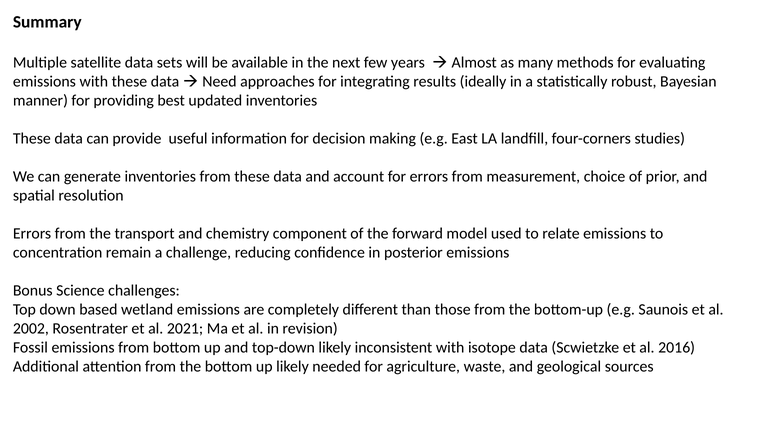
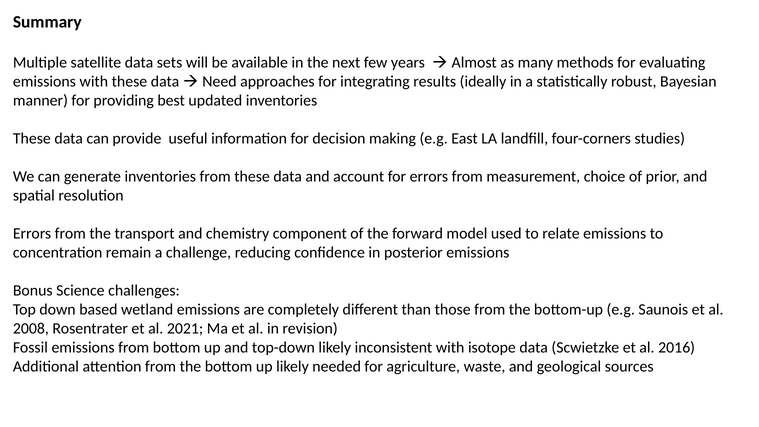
2002: 2002 -> 2008 (31, 329)
